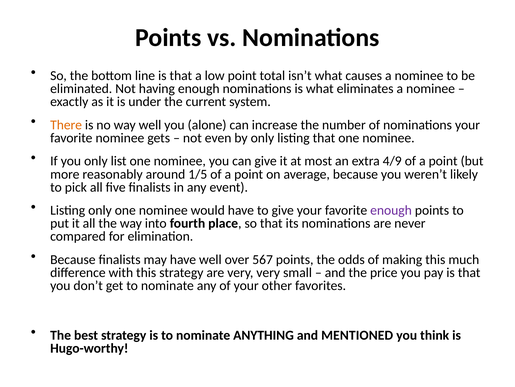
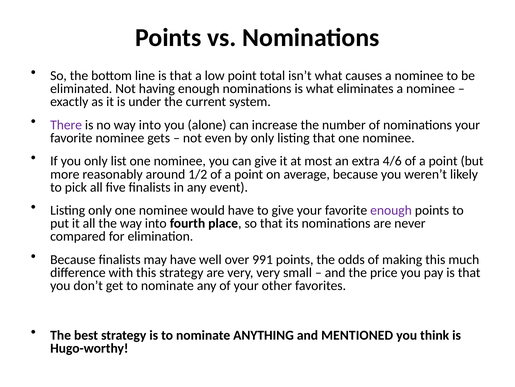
There colour: orange -> purple (66, 125)
no way well: well -> into (150, 125)
4/9: 4/9 -> 4/6 (392, 161)
1/5: 1/5 -> 1/2 (198, 174)
567: 567 -> 991 (263, 259)
